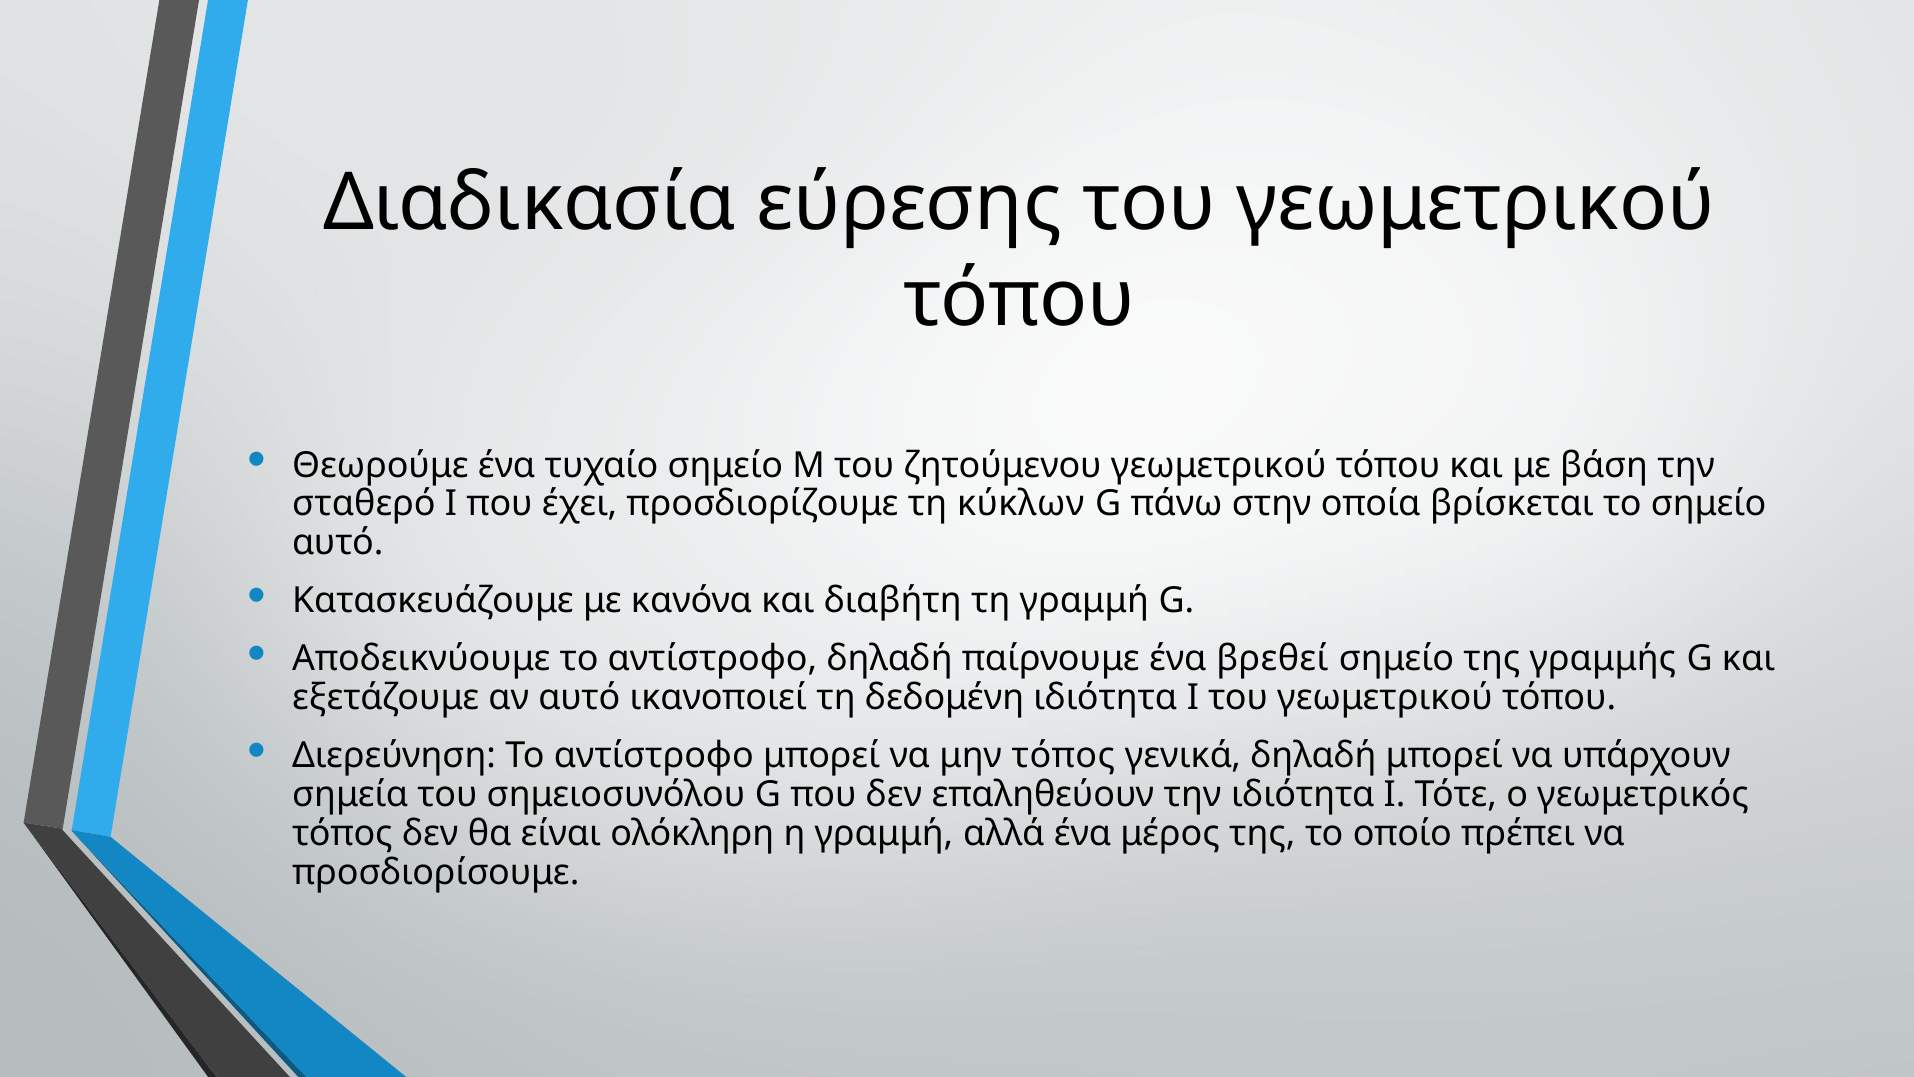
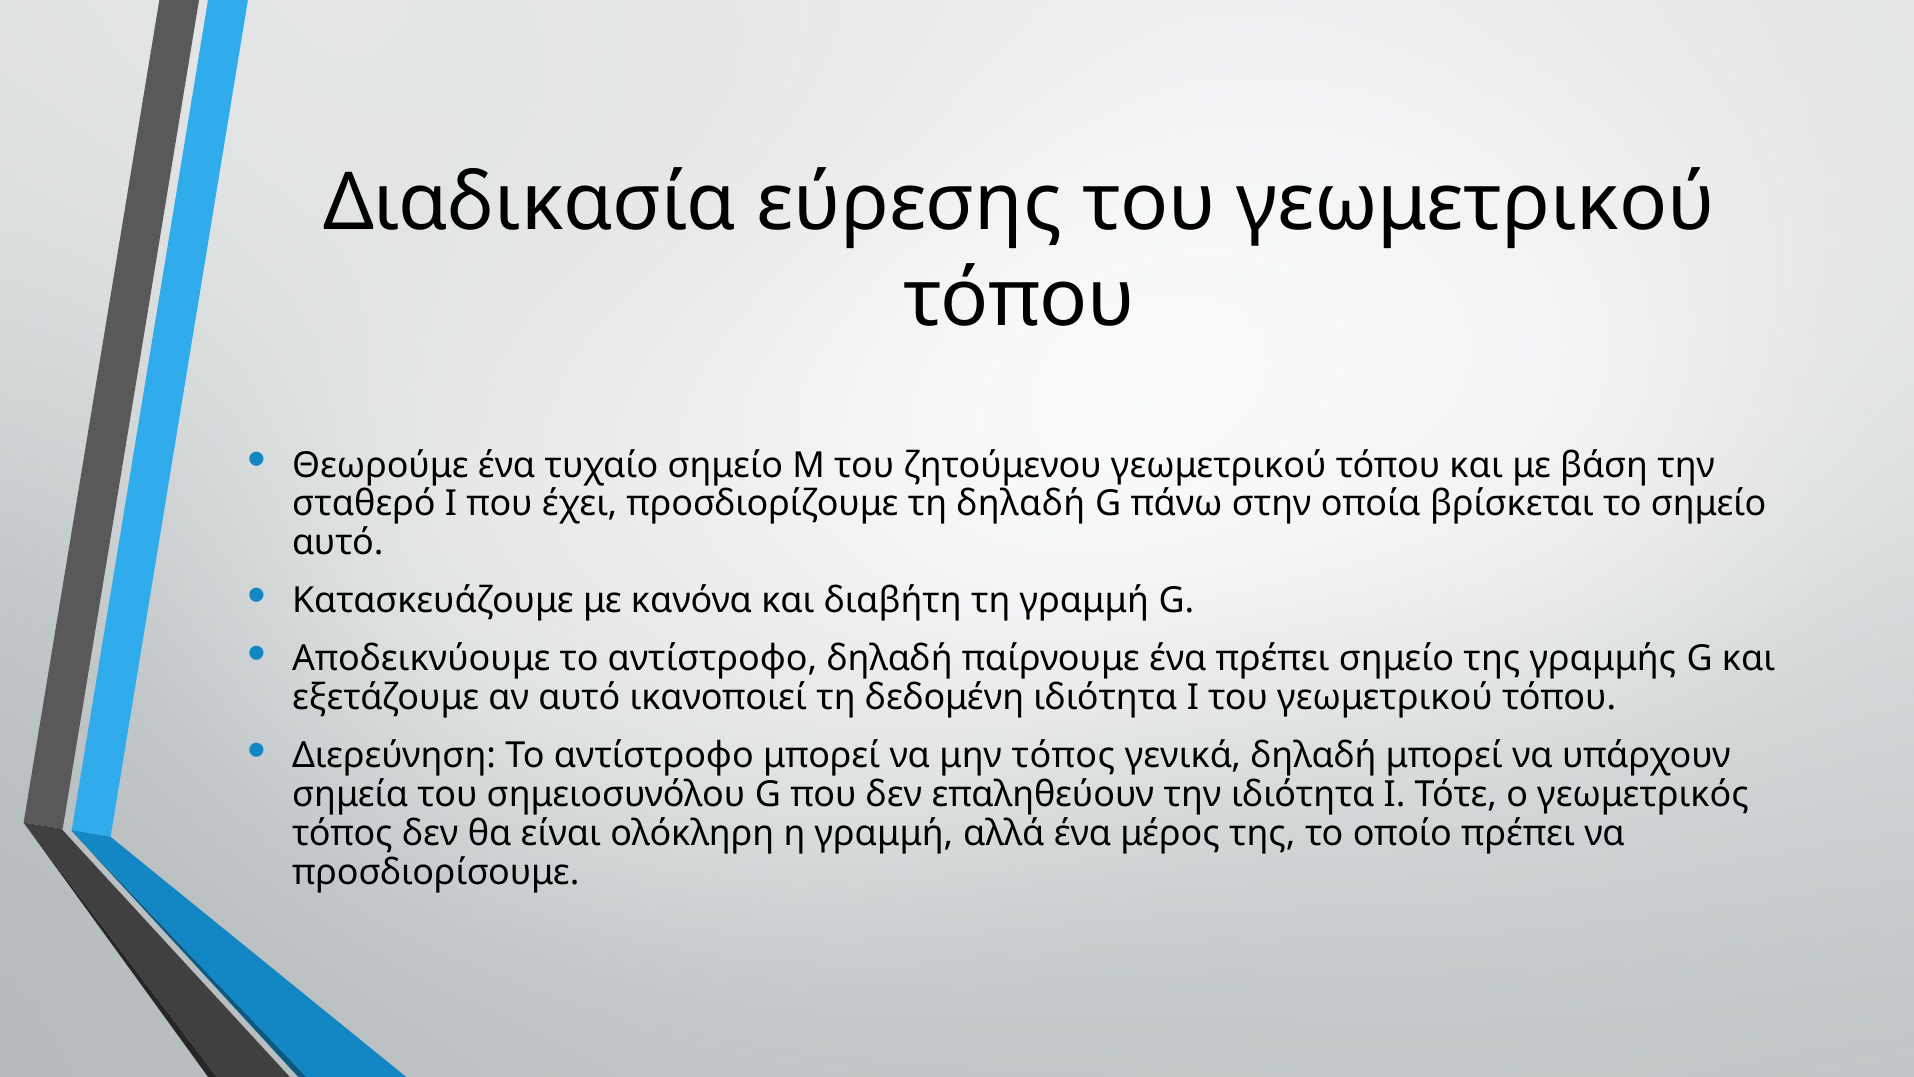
τη κύκλων: κύκλων -> δηλαδή (1021, 504)
ένα βρεθεί: βρεθεί -> πρέπει (1273, 659)
